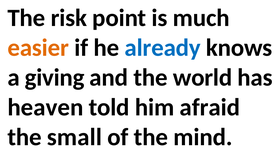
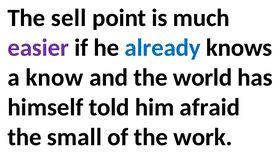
risk: risk -> sell (69, 18)
easier colour: orange -> purple (38, 48)
giving: giving -> know (54, 78)
heaven: heaven -> himself (45, 108)
mind: mind -> work (203, 138)
